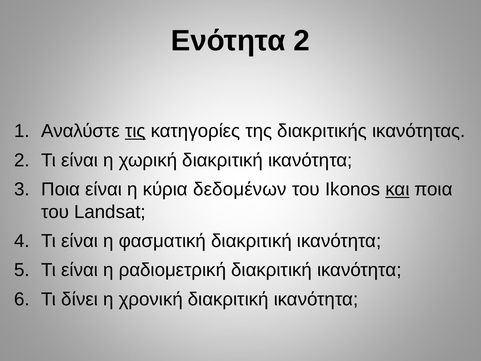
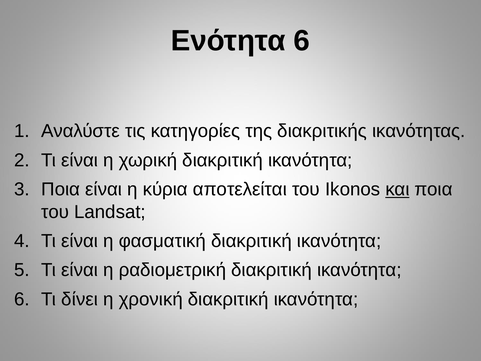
Ενότητα 2: 2 -> 6 (302, 41)
τις underline: present -> none (135, 131)
δεδομένων: δεδομένων -> αποτελείται (240, 189)
